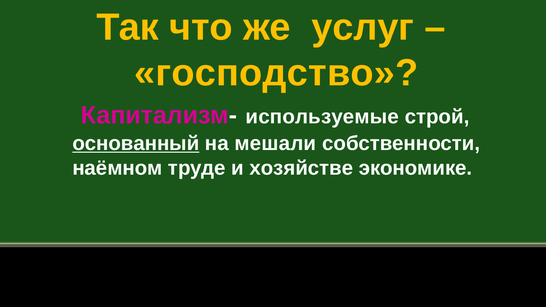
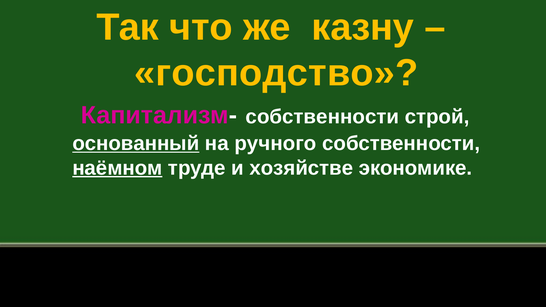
услуг: услуг -> казну (363, 27)
Капитализм- используемые: используемые -> собственности (322, 117)
мешали: мешали -> ручного (275, 143)
наёмном underline: none -> present (117, 168)
